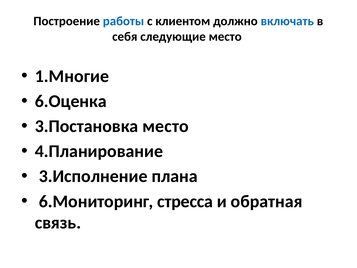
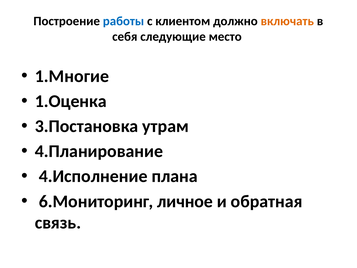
включать colour: blue -> orange (287, 21)
6.Оценка: 6.Оценка -> 1.Оценка (71, 101)
3.Постановка место: место -> утрам (166, 126)
3.Исполнение: 3.Исполнение -> 4.Исполнение (93, 176)
стресса: стресса -> личное (185, 201)
